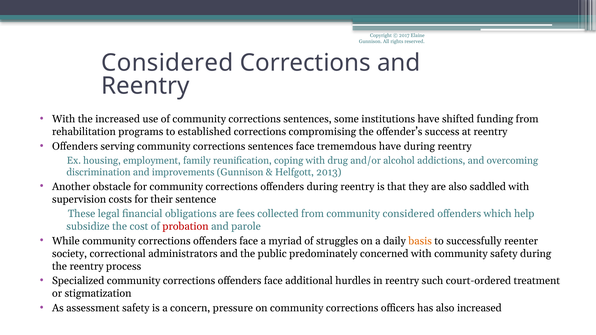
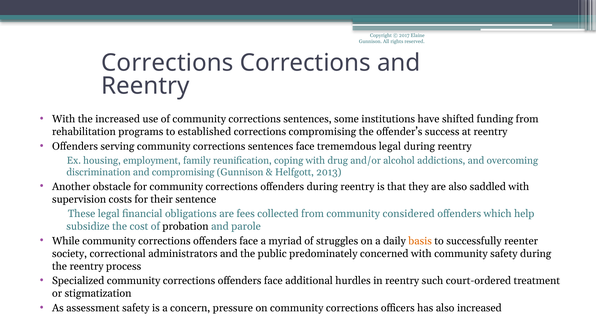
Considered: Considered -> Corrections (167, 63)
trememdous have: have -> legal (390, 146)
and improvements: improvements -> compromising (183, 172)
probation colour: red -> black (185, 227)
